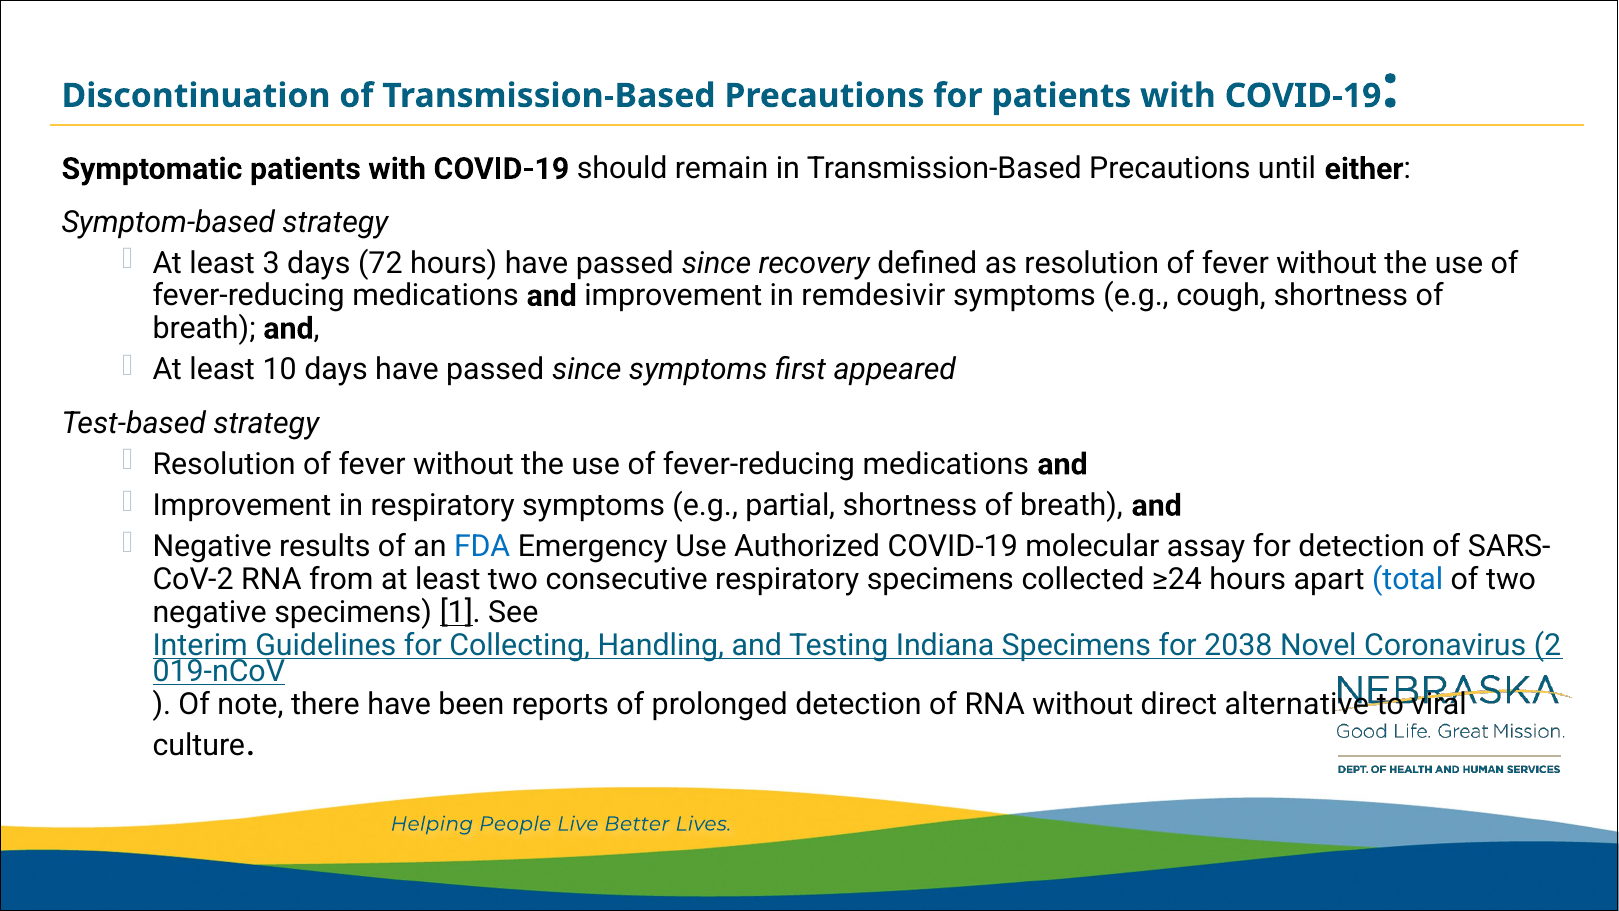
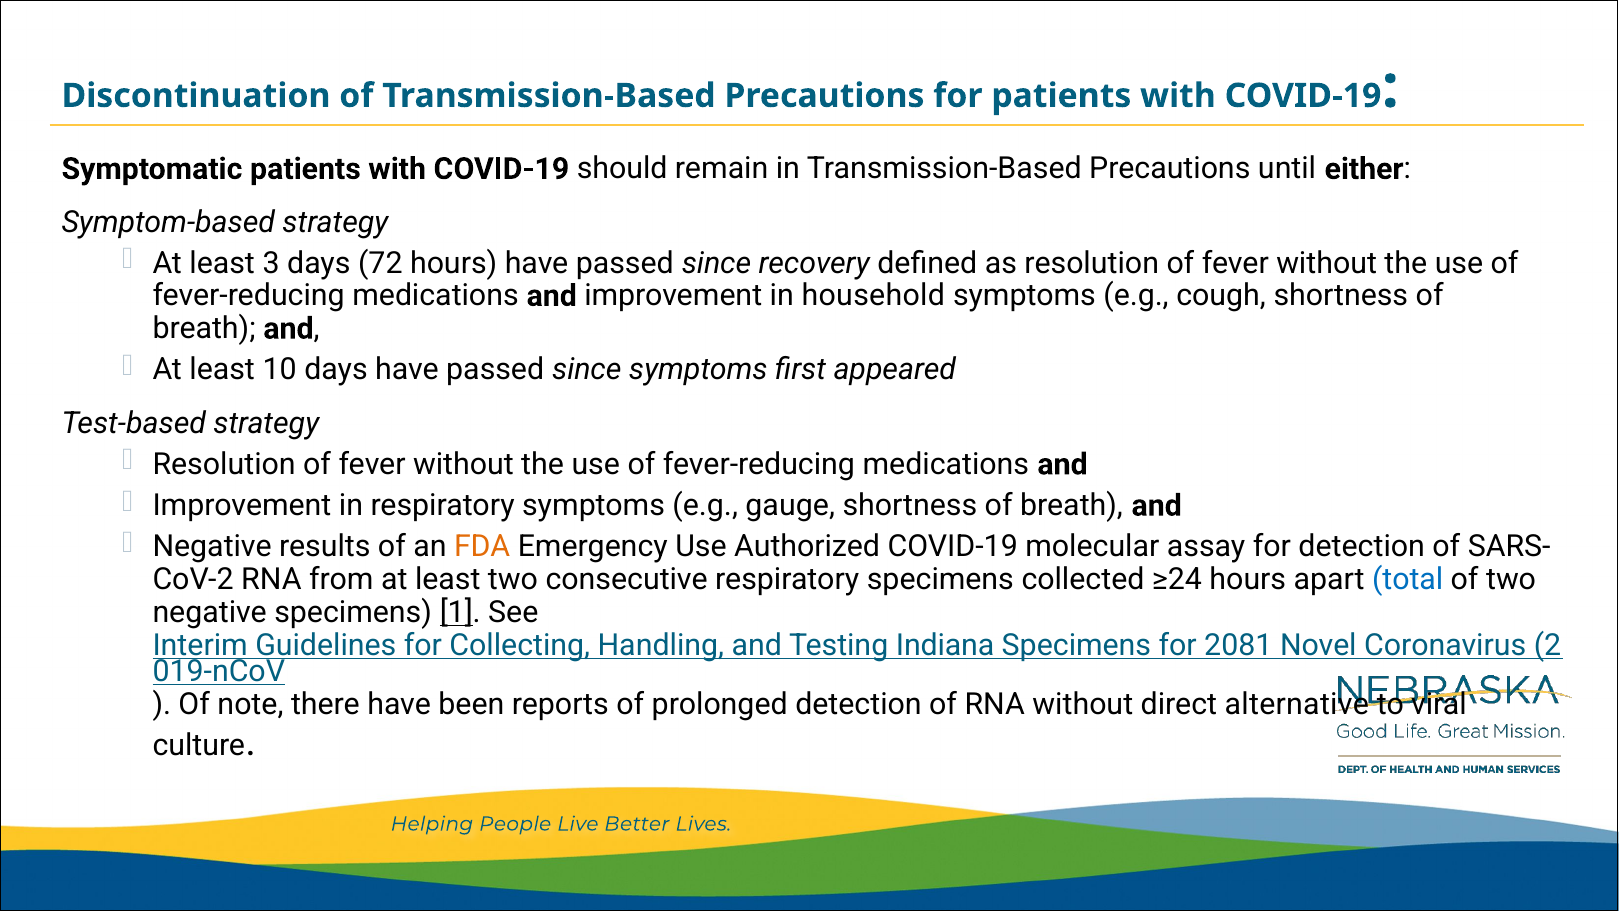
remdesivir: remdesivir -> household (873, 296)
partial: partial -> gauge (790, 505)
FDA colour: blue -> orange (482, 547)
2038: 2038 -> 2081 (1238, 645)
